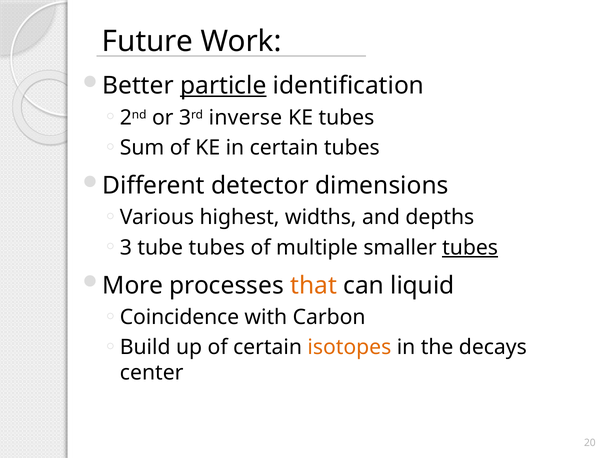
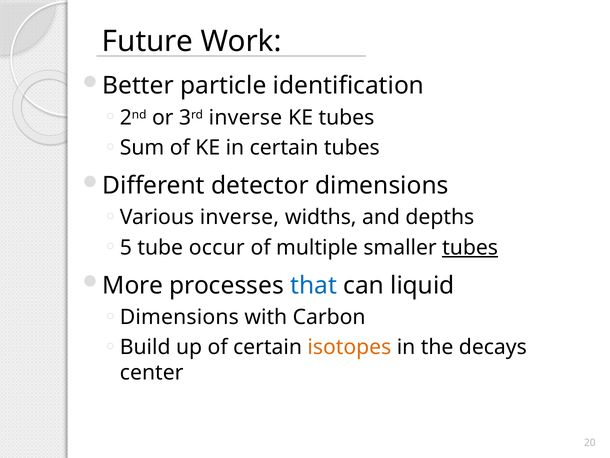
particle underline: present -> none (223, 86)
Various highest: highest -> inverse (239, 217)
3: 3 -> 5 (126, 247)
tube tubes: tubes -> occur (217, 247)
that colour: orange -> blue (314, 285)
Coincidence: Coincidence -> Dimensions (179, 317)
